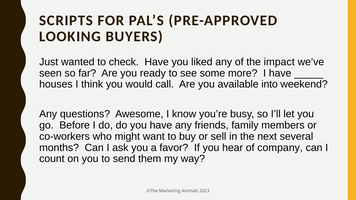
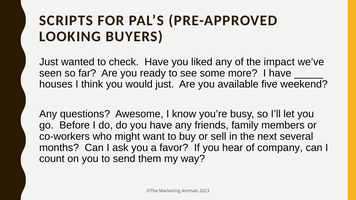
would call: call -> just (165, 84)
into: into -> five (269, 84)
